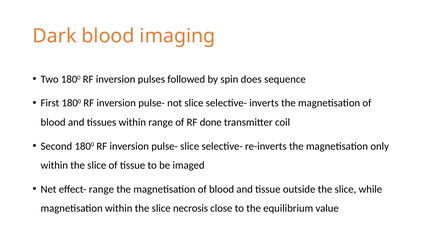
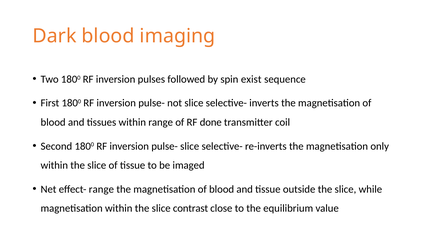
does: does -> exist (251, 79)
necrosis: necrosis -> contrast (191, 208)
